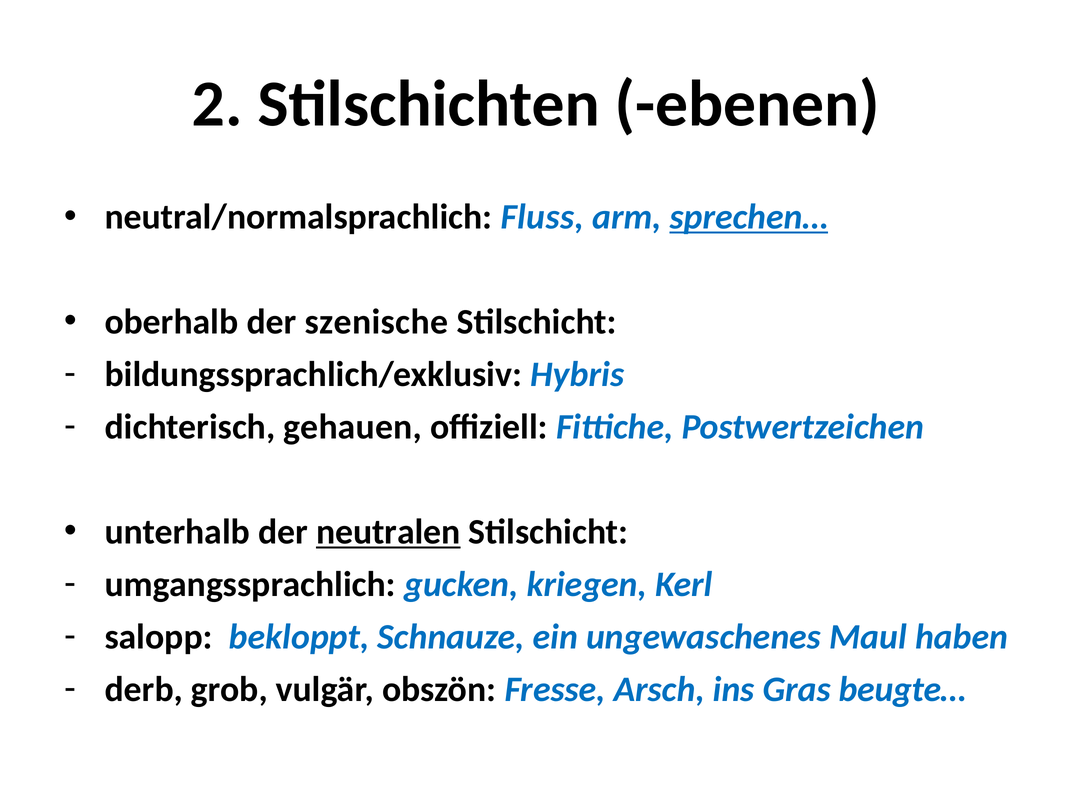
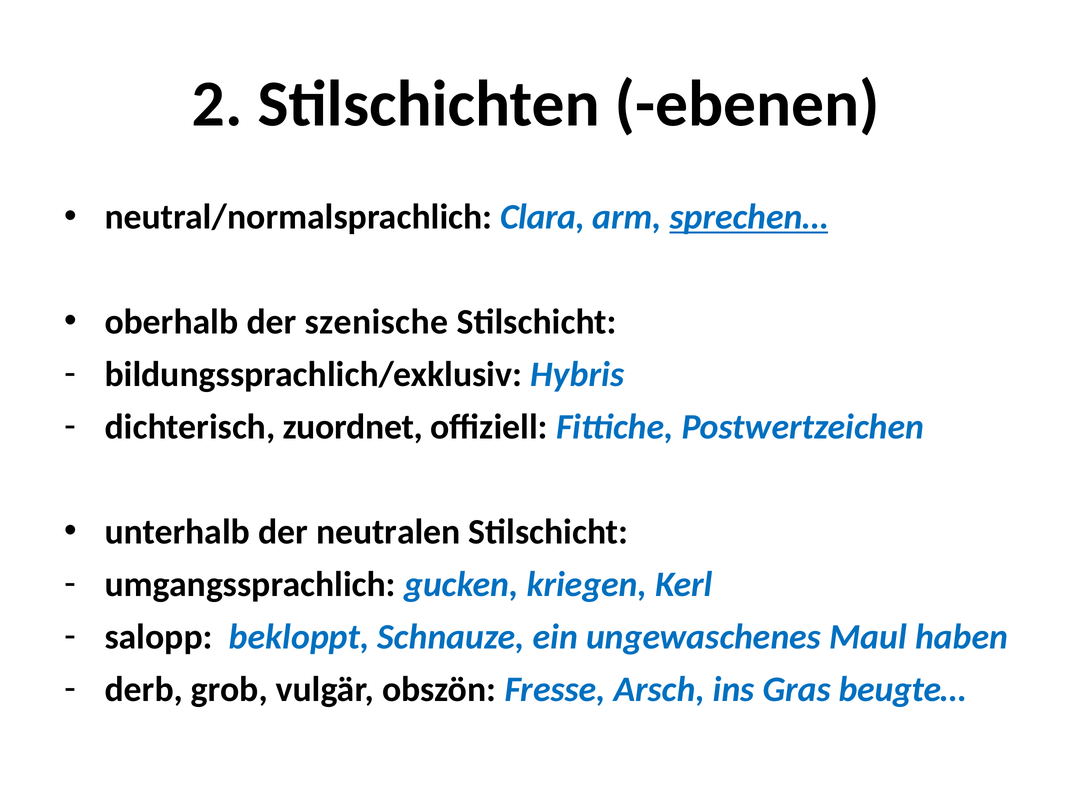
Fluss: Fluss -> Clara (543, 217)
gehauen: gehauen -> zuordnet (353, 427)
neutralen underline: present -> none (388, 532)
